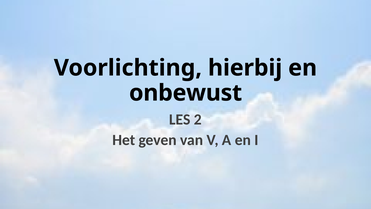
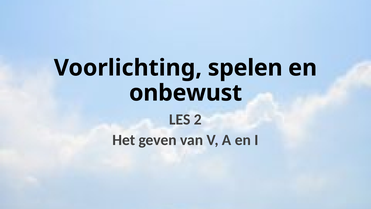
hierbij: hierbij -> spelen (245, 68)
